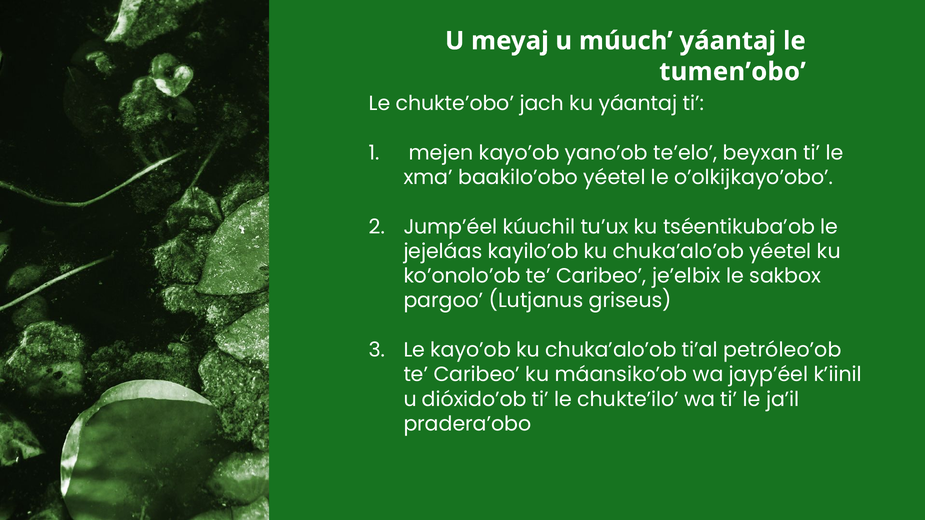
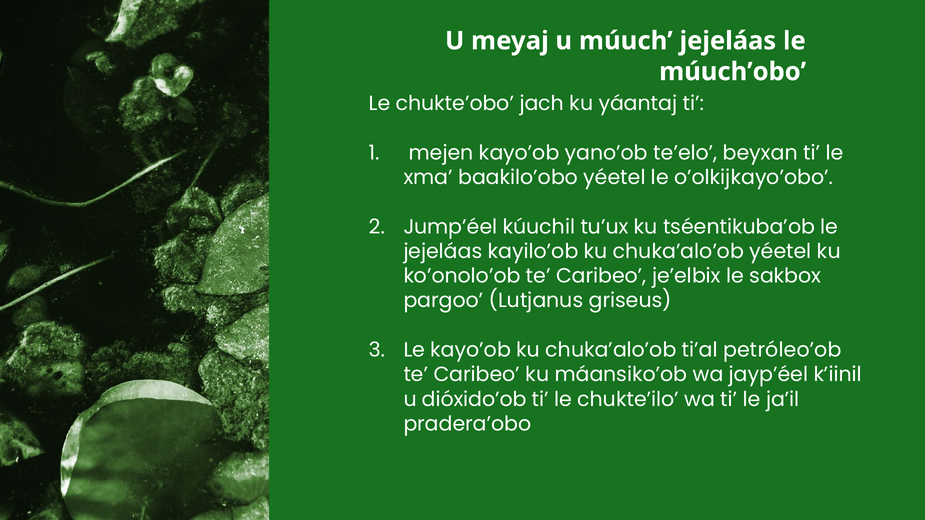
múuch yáantaj: yáantaj -> jejeláas (728, 41)
tumen’obo: tumen’obo -> múuch’obo (733, 72)
